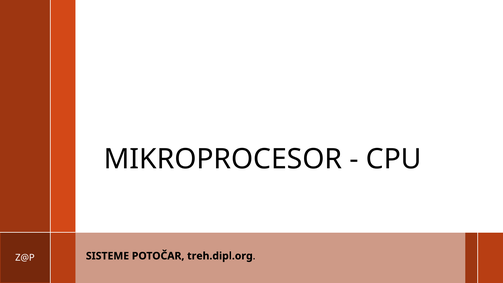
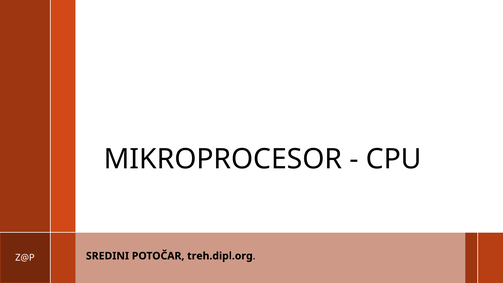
SISTEME: SISTEME -> SREDINI (107, 256)
